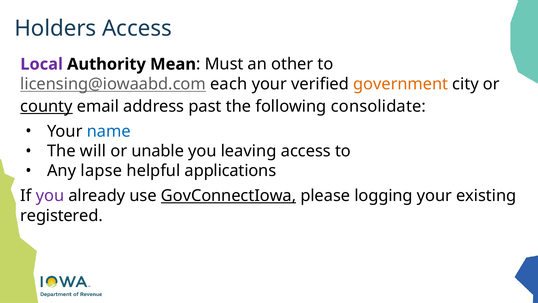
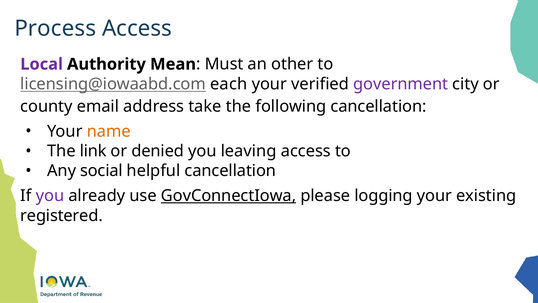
Holders: Holders -> Process (55, 28)
government colour: orange -> purple (401, 84)
county underline: present -> none (46, 106)
past: past -> take (205, 106)
following consolidate: consolidate -> cancellation (379, 106)
name colour: blue -> orange (109, 131)
will: will -> link (93, 151)
unable: unable -> denied (158, 151)
lapse: lapse -> social (101, 171)
helpful applications: applications -> cancellation (230, 171)
